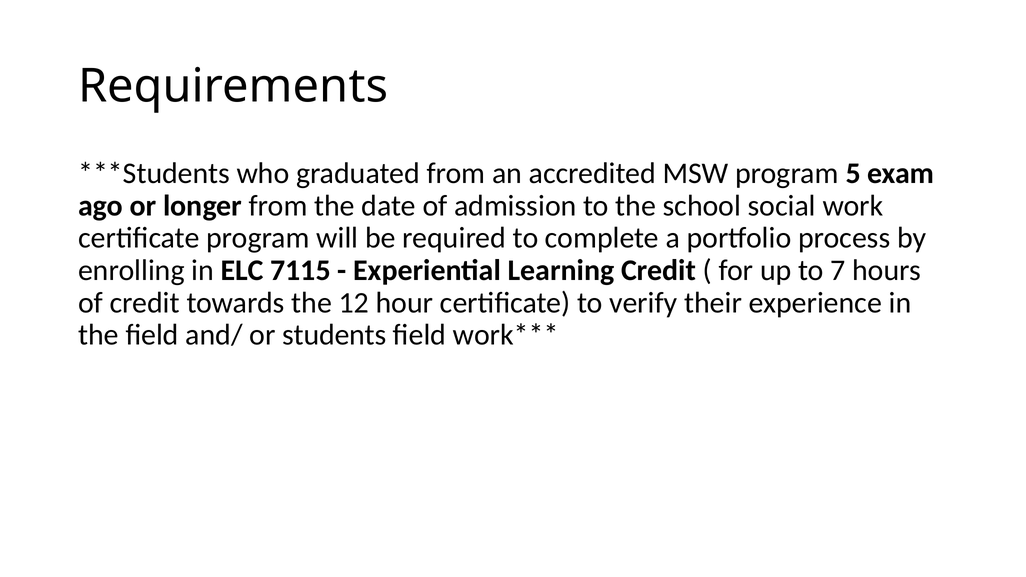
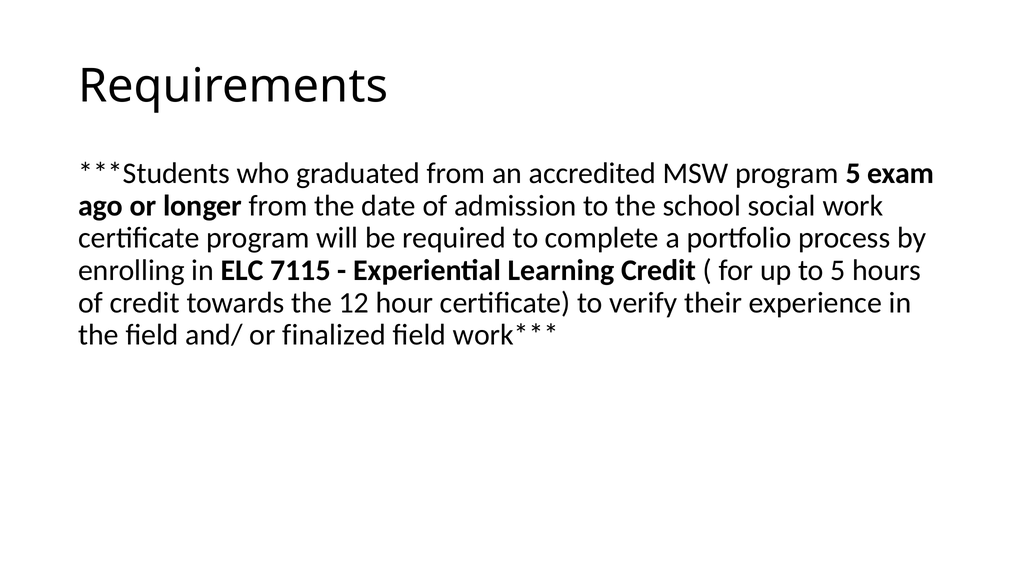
to 7: 7 -> 5 (838, 270)
students: students -> finalized (334, 335)
